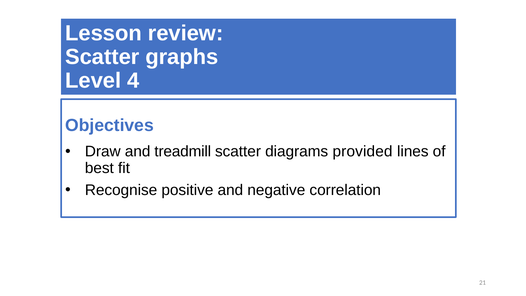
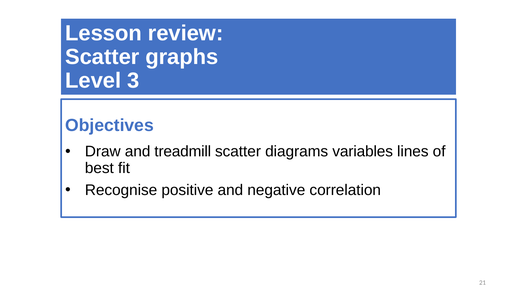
4: 4 -> 3 (133, 80)
provided: provided -> variables (363, 152)
